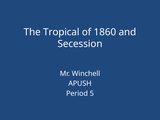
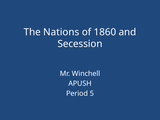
Tropical: Tropical -> Nations (61, 32)
